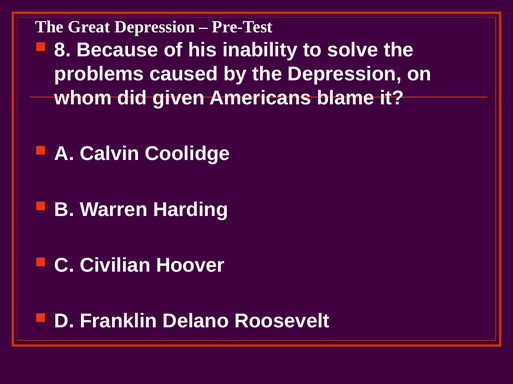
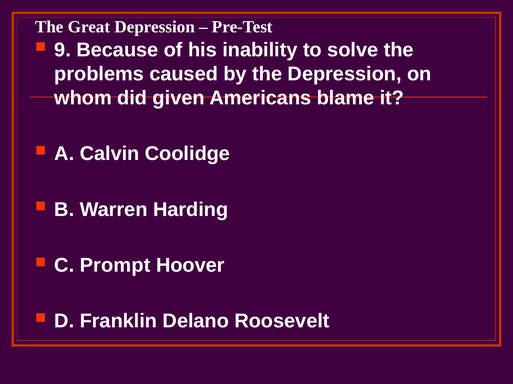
8: 8 -> 9 (63, 50)
Civilian: Civilian -> Prompt (115, 266)
